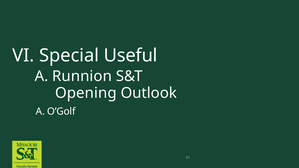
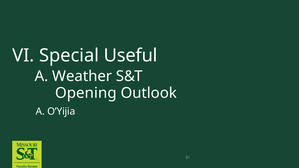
Runnion: Runnion -> Weather (82, 76)
O’Golf: O’Golf -> O’Yijia (61, 112)
